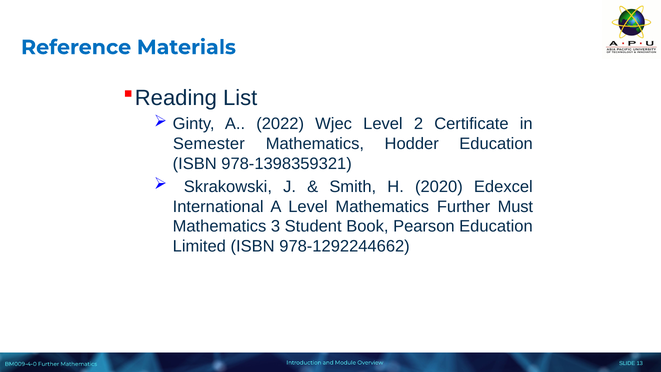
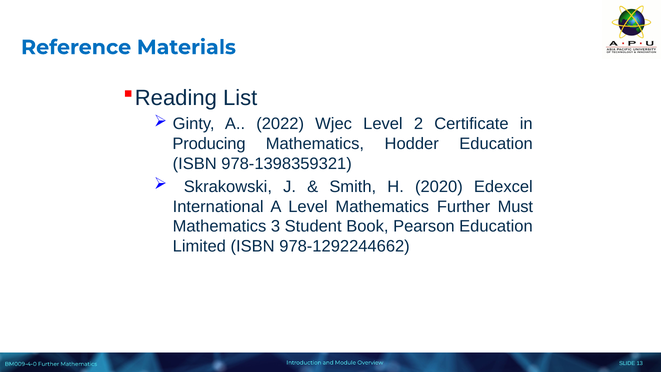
Semester: Semester -> Producing (209, 144)
